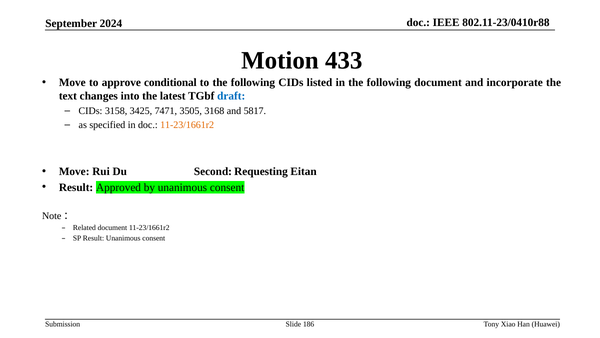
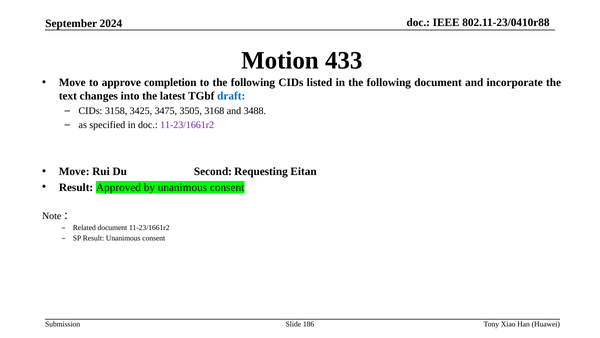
conditional: conditional -> completion (170, 83)
7471: 7471 -> 3475 (166, 111)
5817: 5817 -> 3488 (255, 111)
11-23/1661r2 colour: orange -> purple (187, 125)
